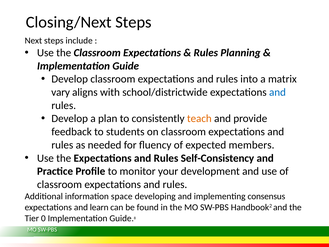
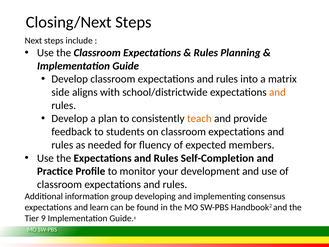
vary: vary -> side (61, 92)
and colour: blue -> orange (277, 92)
Self-Consistency: Self-Consistency -> Self-Completion (217, 158)
space: space -> group (122, 196)
0: 0 -> 9 (43, 218)
